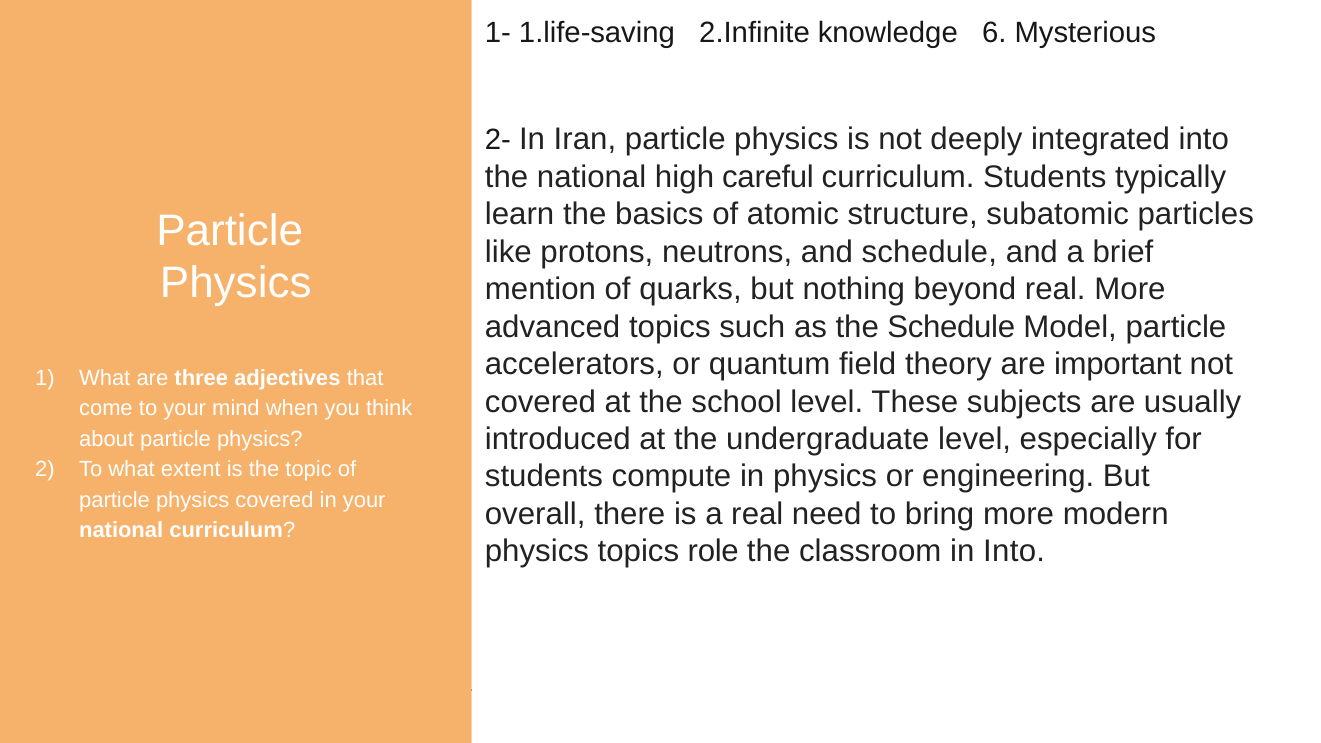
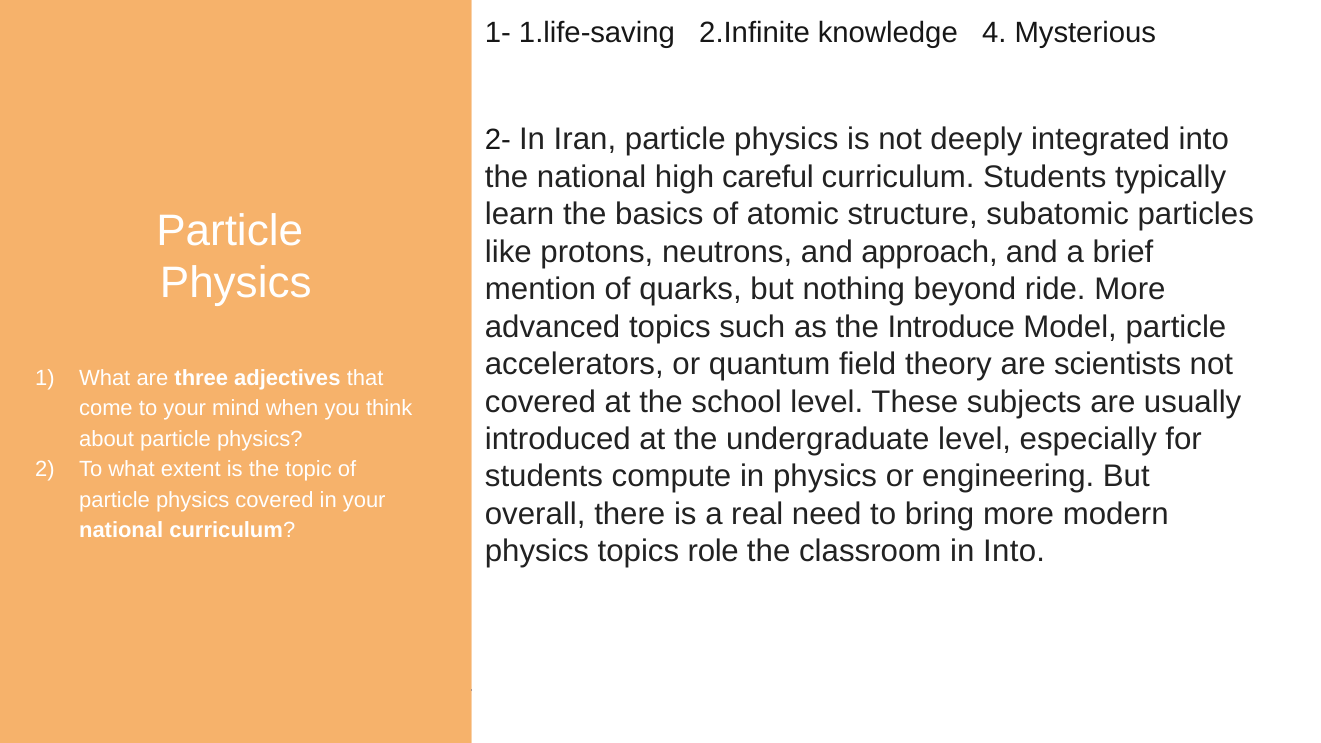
6: 6 -> 4 (994, 33)
and schedule: schedule -> approach (930, 252)
beyond real: real -> ride (1055, 289)
the Schedule: Schedule -> Introduce (951, 327)
important: important -> scientists (1118, 364)
